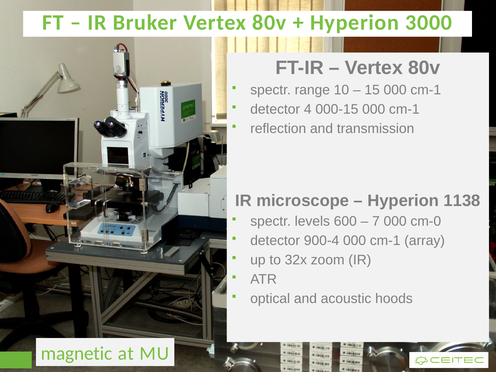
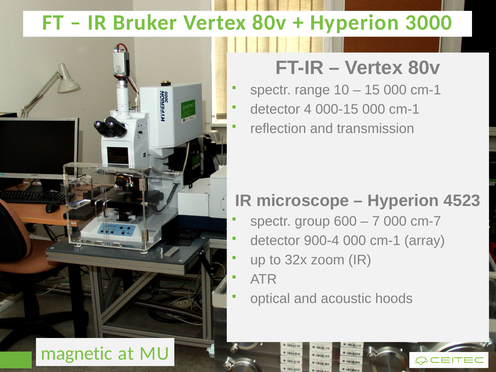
1138: 1138 -> 4523 (462, 201)
levels: levels -> group (312, 221)
cm-0: cm-0 -> cm-7 (426, 221)
